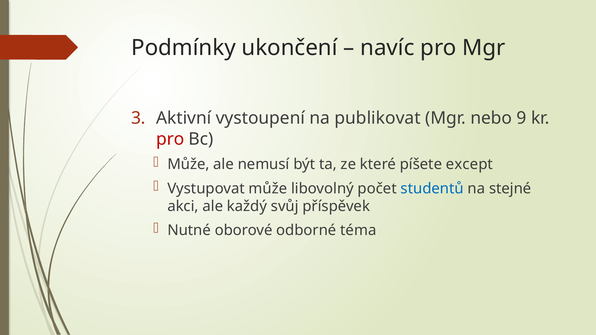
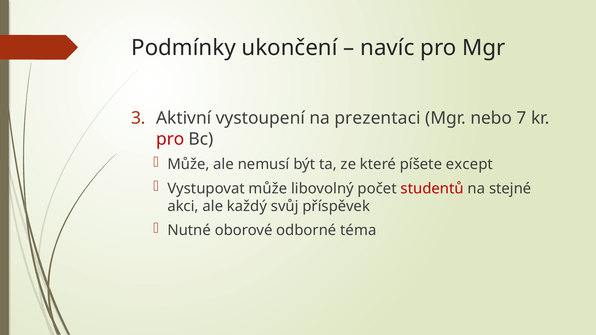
publikovat: publikovat -> prezentaci (378, 118)
9: 9 -> 7 (522, 118)
studentů colour: blue -> red (432, 189)
